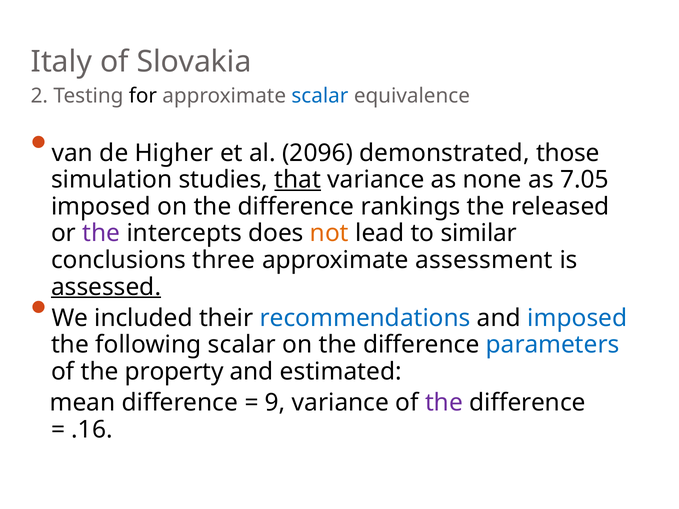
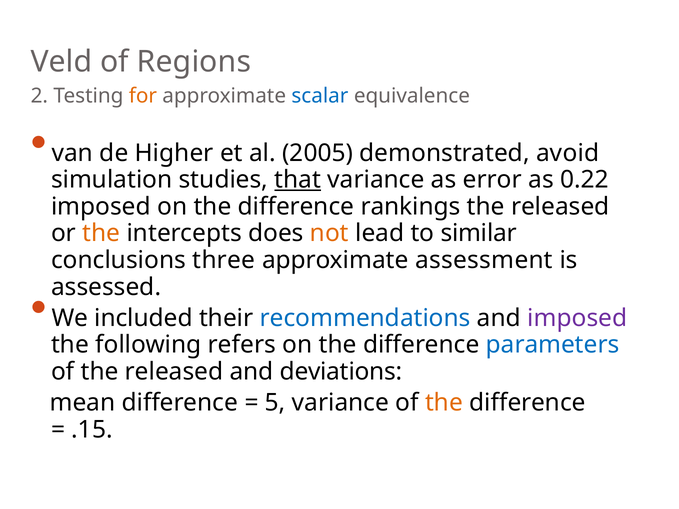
Italy: Italy -> Veld (61, 62)
Slovakia: Slovakia -> Regions (194, 62)
for colour: black -> orange (143, 96)
2096: 2096 -> 2005 (318, 153)
those: those -> avoid (568, 153)
none: none -> error (492, 180)
7.05: 7.05 -> 0.22 (584, 180)
the colour: purple -> orange (101, 233)
assessed underline: present -> none (106, 287)
imposed colour: blue -> purple (577, 318)
following scalar: scalar -> refers (242, 345)
of the property: property -> released (174, 372)
estimated: estimated -> deviations (341, 372)
9: 9 -> 5 (275, 403)
the colour: purple -> orange (444, 403)
.16: .16 -> .15 (92, 430)
